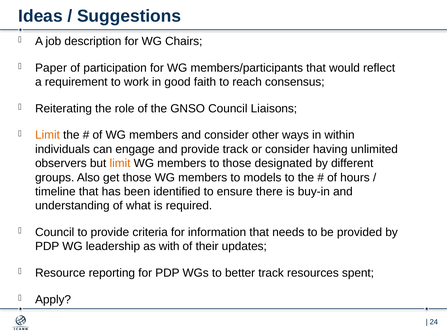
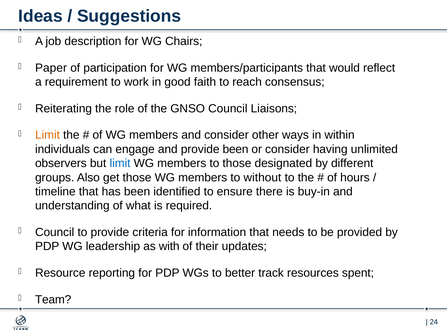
provide track: track -> been (236, 149)
limit colour: orange -> blue (120, 163)
models: models -> without (262, 178)
Apply: Apply -> Team (53, 300)
